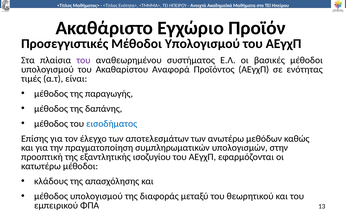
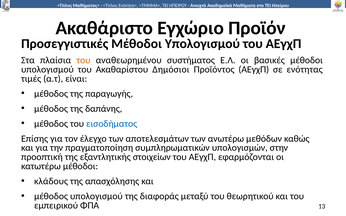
του colour: purple -> orange (83, 60)
Αναφορά: Αναφορά -> Δηµόσιοι (171, 70)
ισοζυγίου: ισοζυγίου -> στοιχείων (152, 157)
